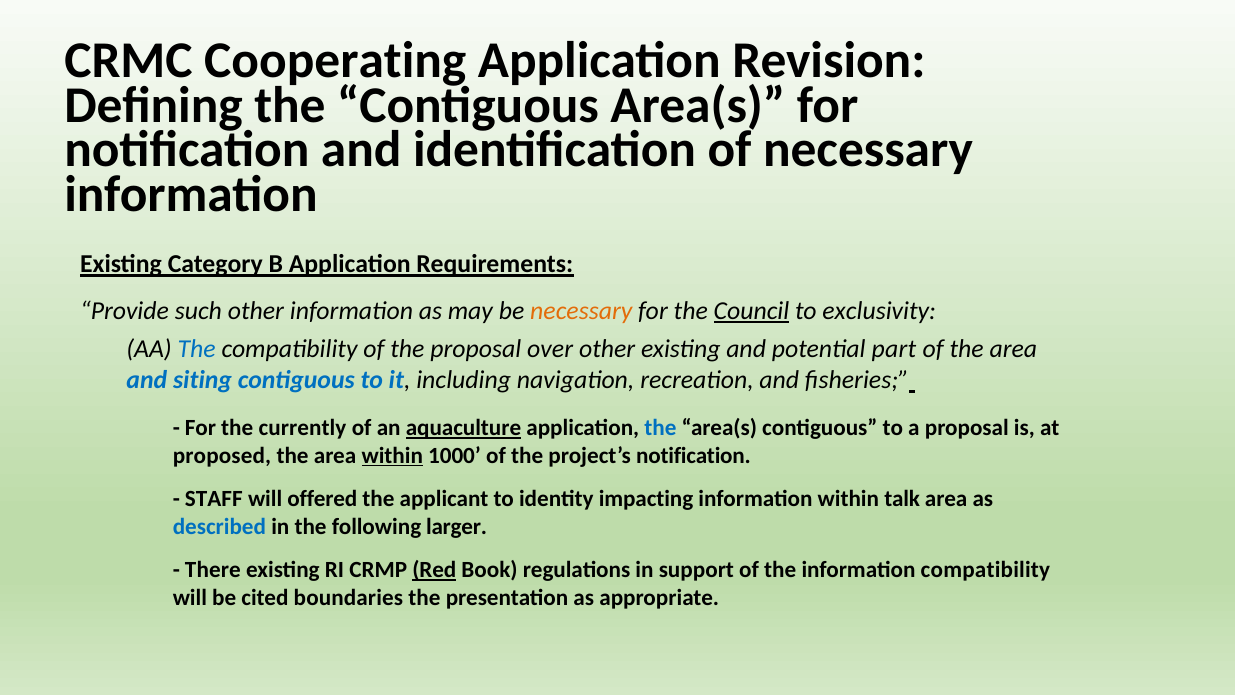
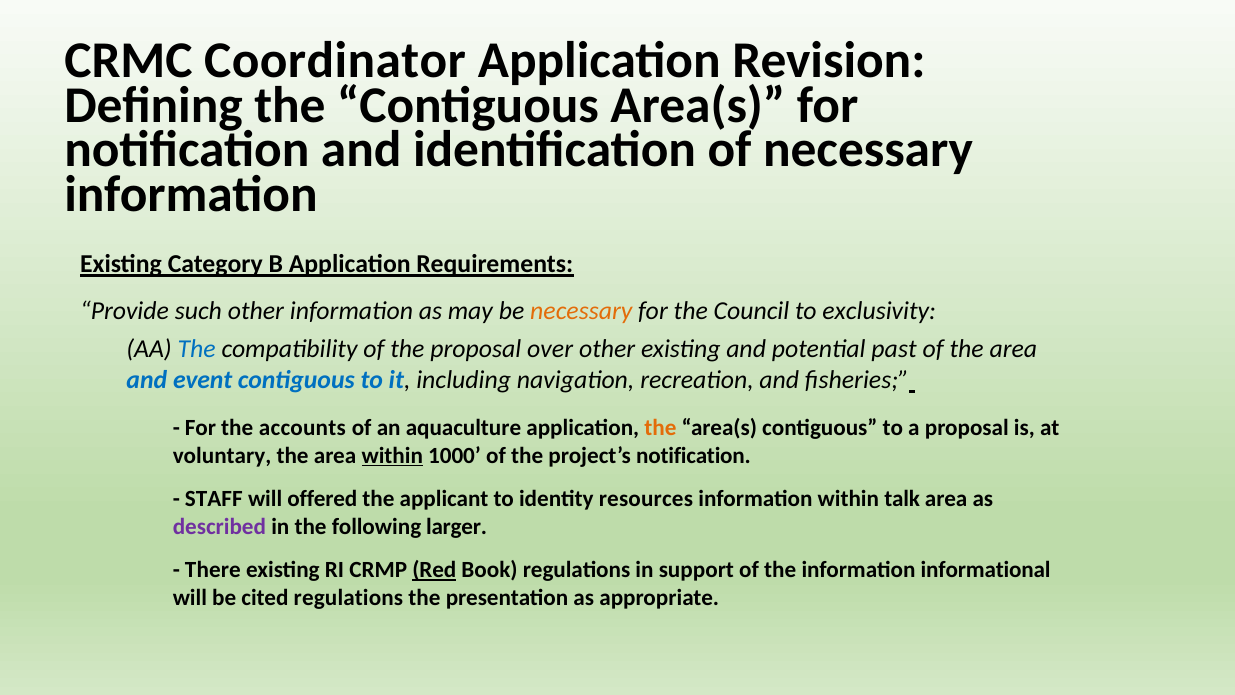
Cooperating: Cooperating -> Coordinator (335, 61)
Council underline: present -> none (751, 311)
part: part -> past (894, 349)
siting: siting -> event (203, 380)
currently: currently -> accounts (302, 428)
aquaculture underline: present -> none (463, 428)
the colour: blue -> orange (660, 428)
proposed: proposed -> voluntary (222, 455)
impacting: impacting -> resources (646, 499)
described colour: blue -> purple (219, 526)
information compatibility: compatibility -> informational (986, 570)
cited boundaries: boundaries -> regulations (348, 597)
